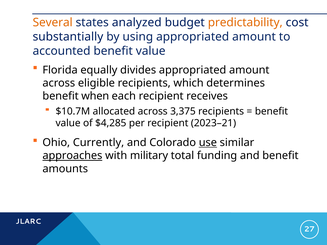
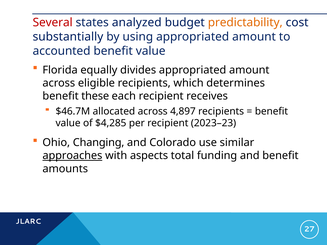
Several colour: orange -> red (53, 23)
when: when -> these (95, 96)
$10.7M: $10.7M -> $46.7M (73, 111)
3,375: 3,375 -> 4,897 (183, 111)
2023–21: 2023–21 -> 2023–23 (214, 123)
Currently: Currently -> Changing (99, 143)
use underline: present -> none (208, 143)
military: military -> aspects (149, 156)
